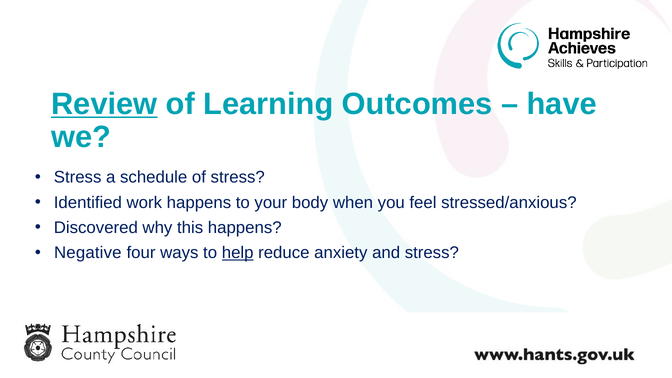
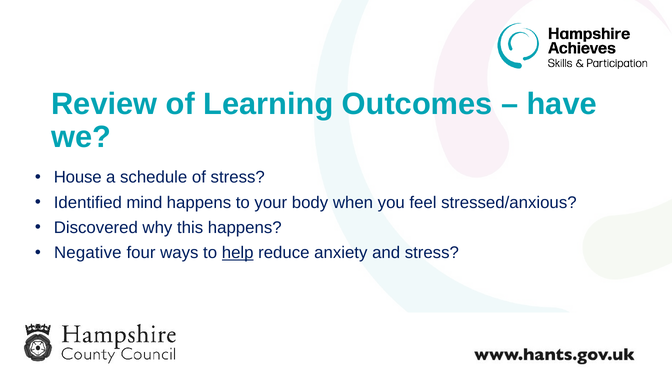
Review underline: present -> none (104, 104)
Stress: Stress -> House (78, 177)
work: work -> mind (144, 202)
